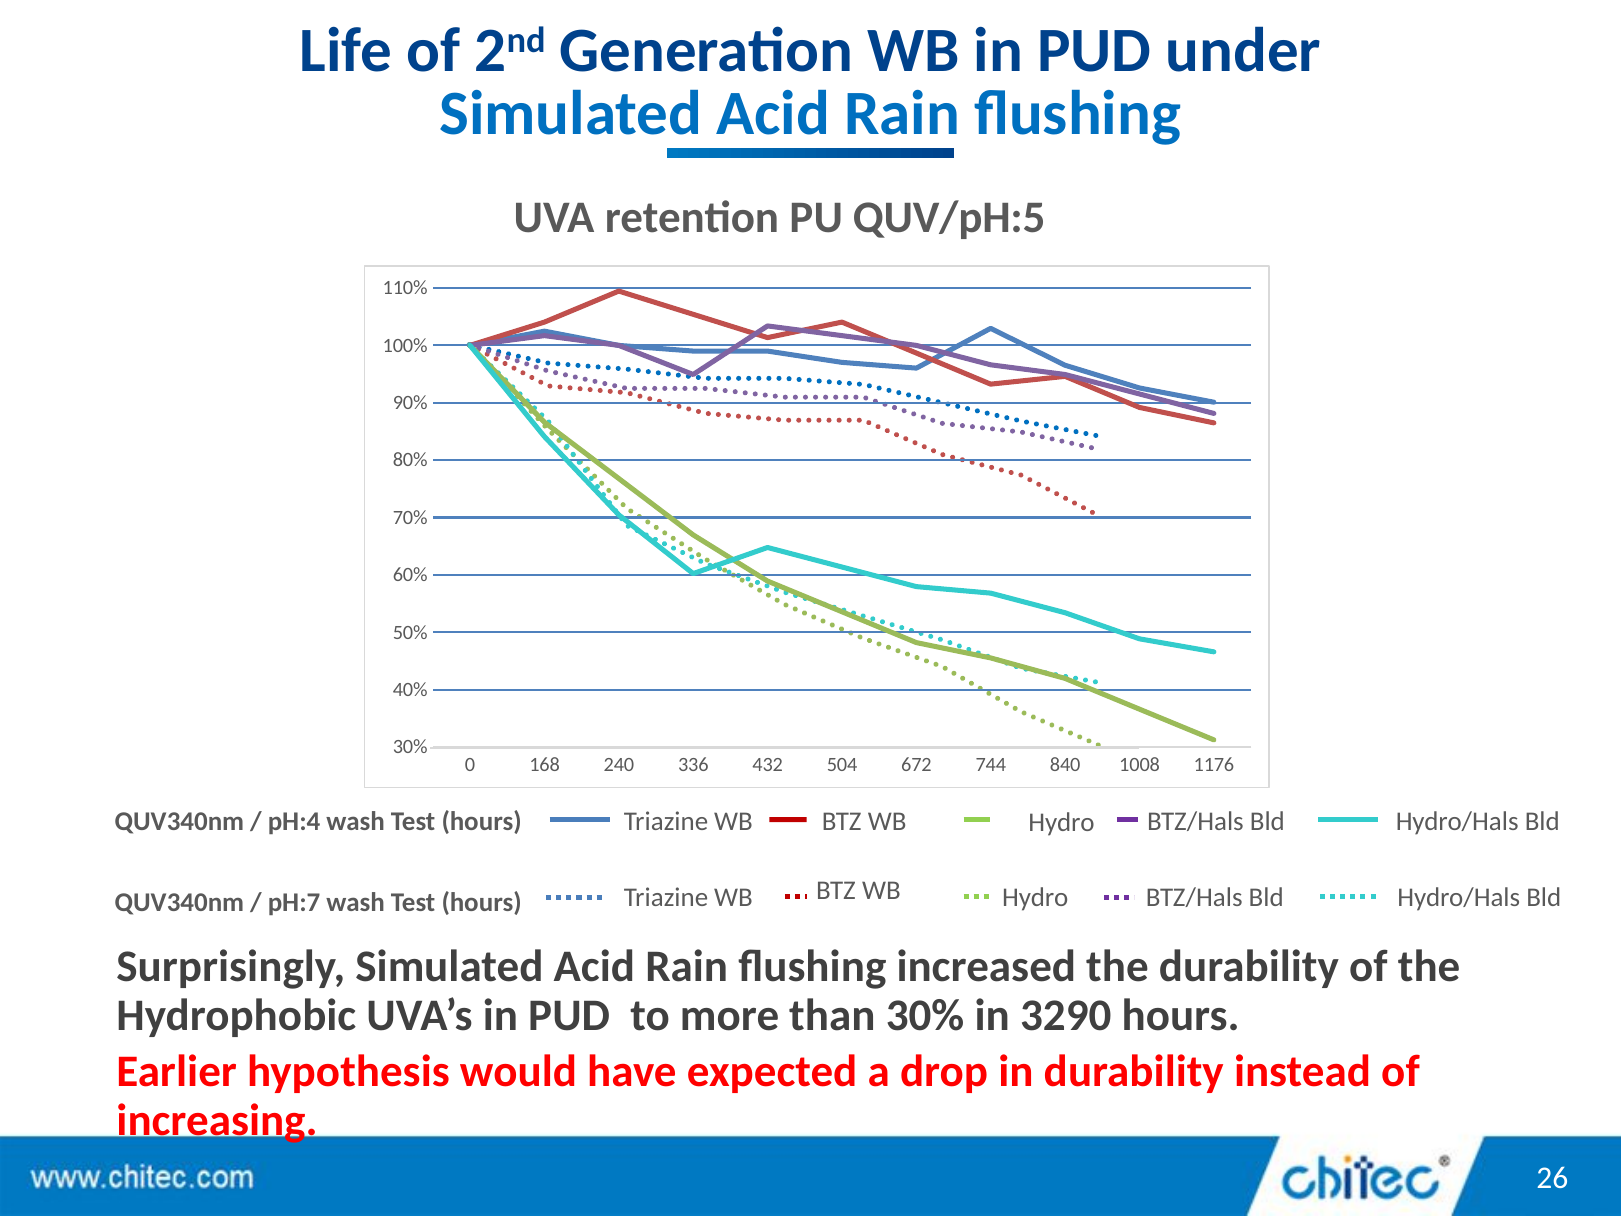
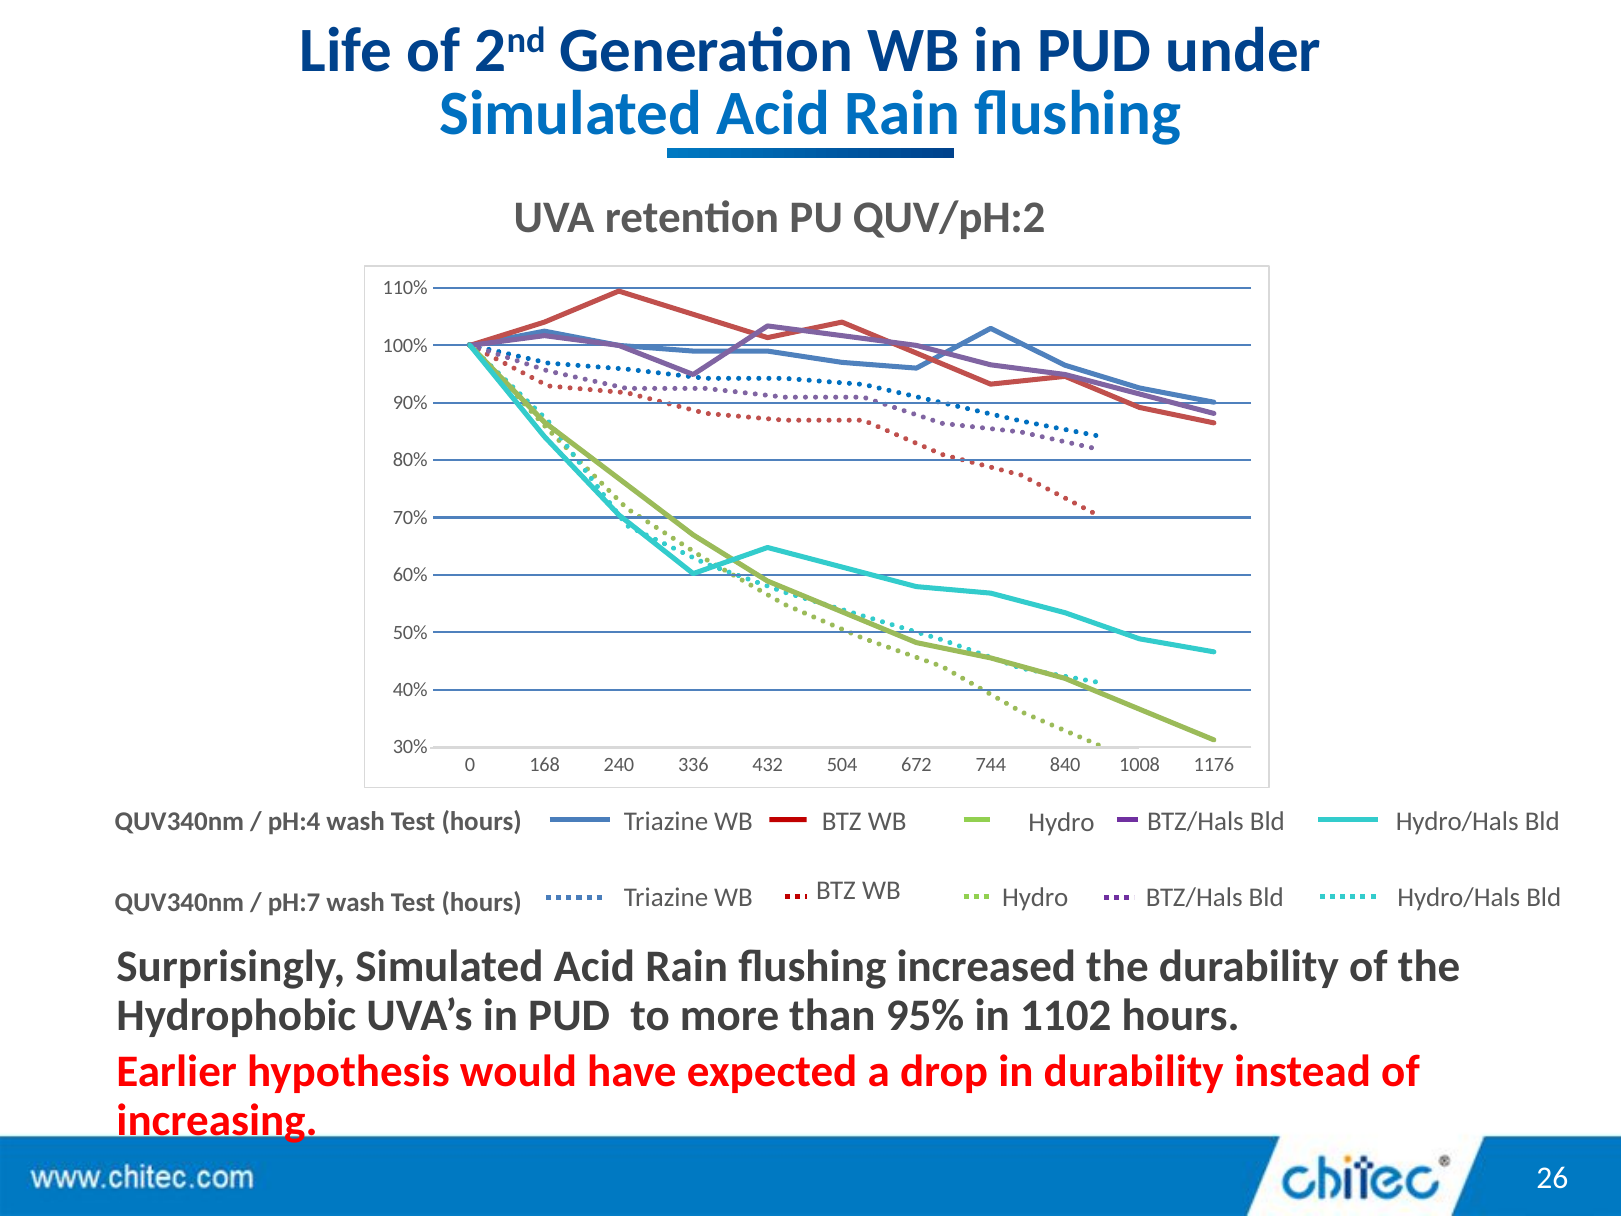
QUV/pH:5: QUV/pH:5 -> QUV/pH:2 (949, 218)
than 30%: 30% -> 95% (925, 1015)
3290: 3290 -> 1102 (1066, 1015)
